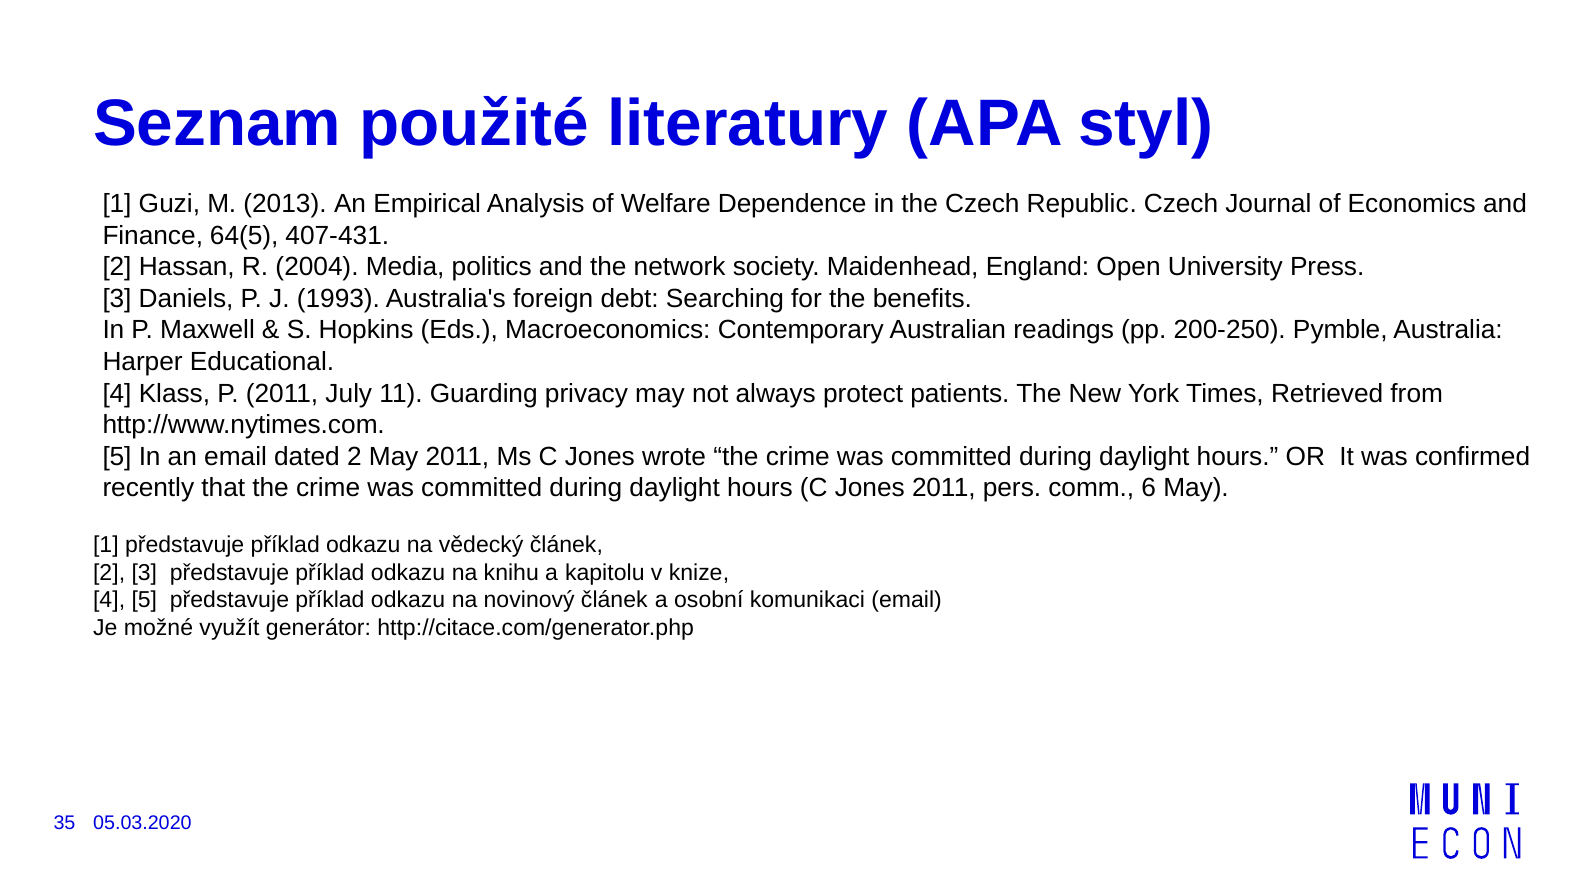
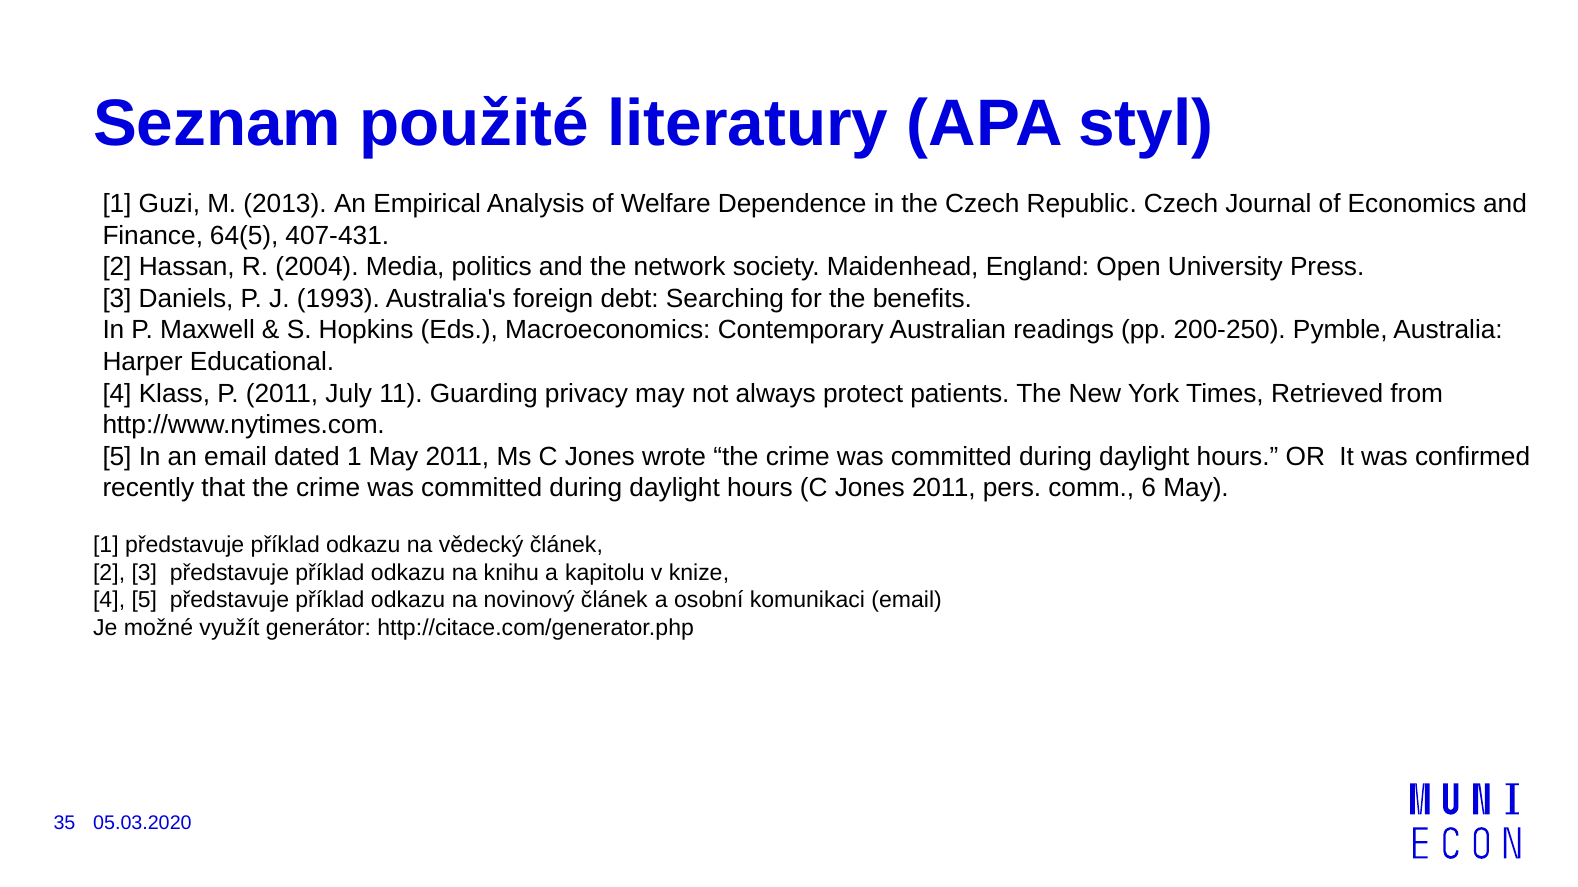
dated 2: 2 -> 1 (354, 457)
